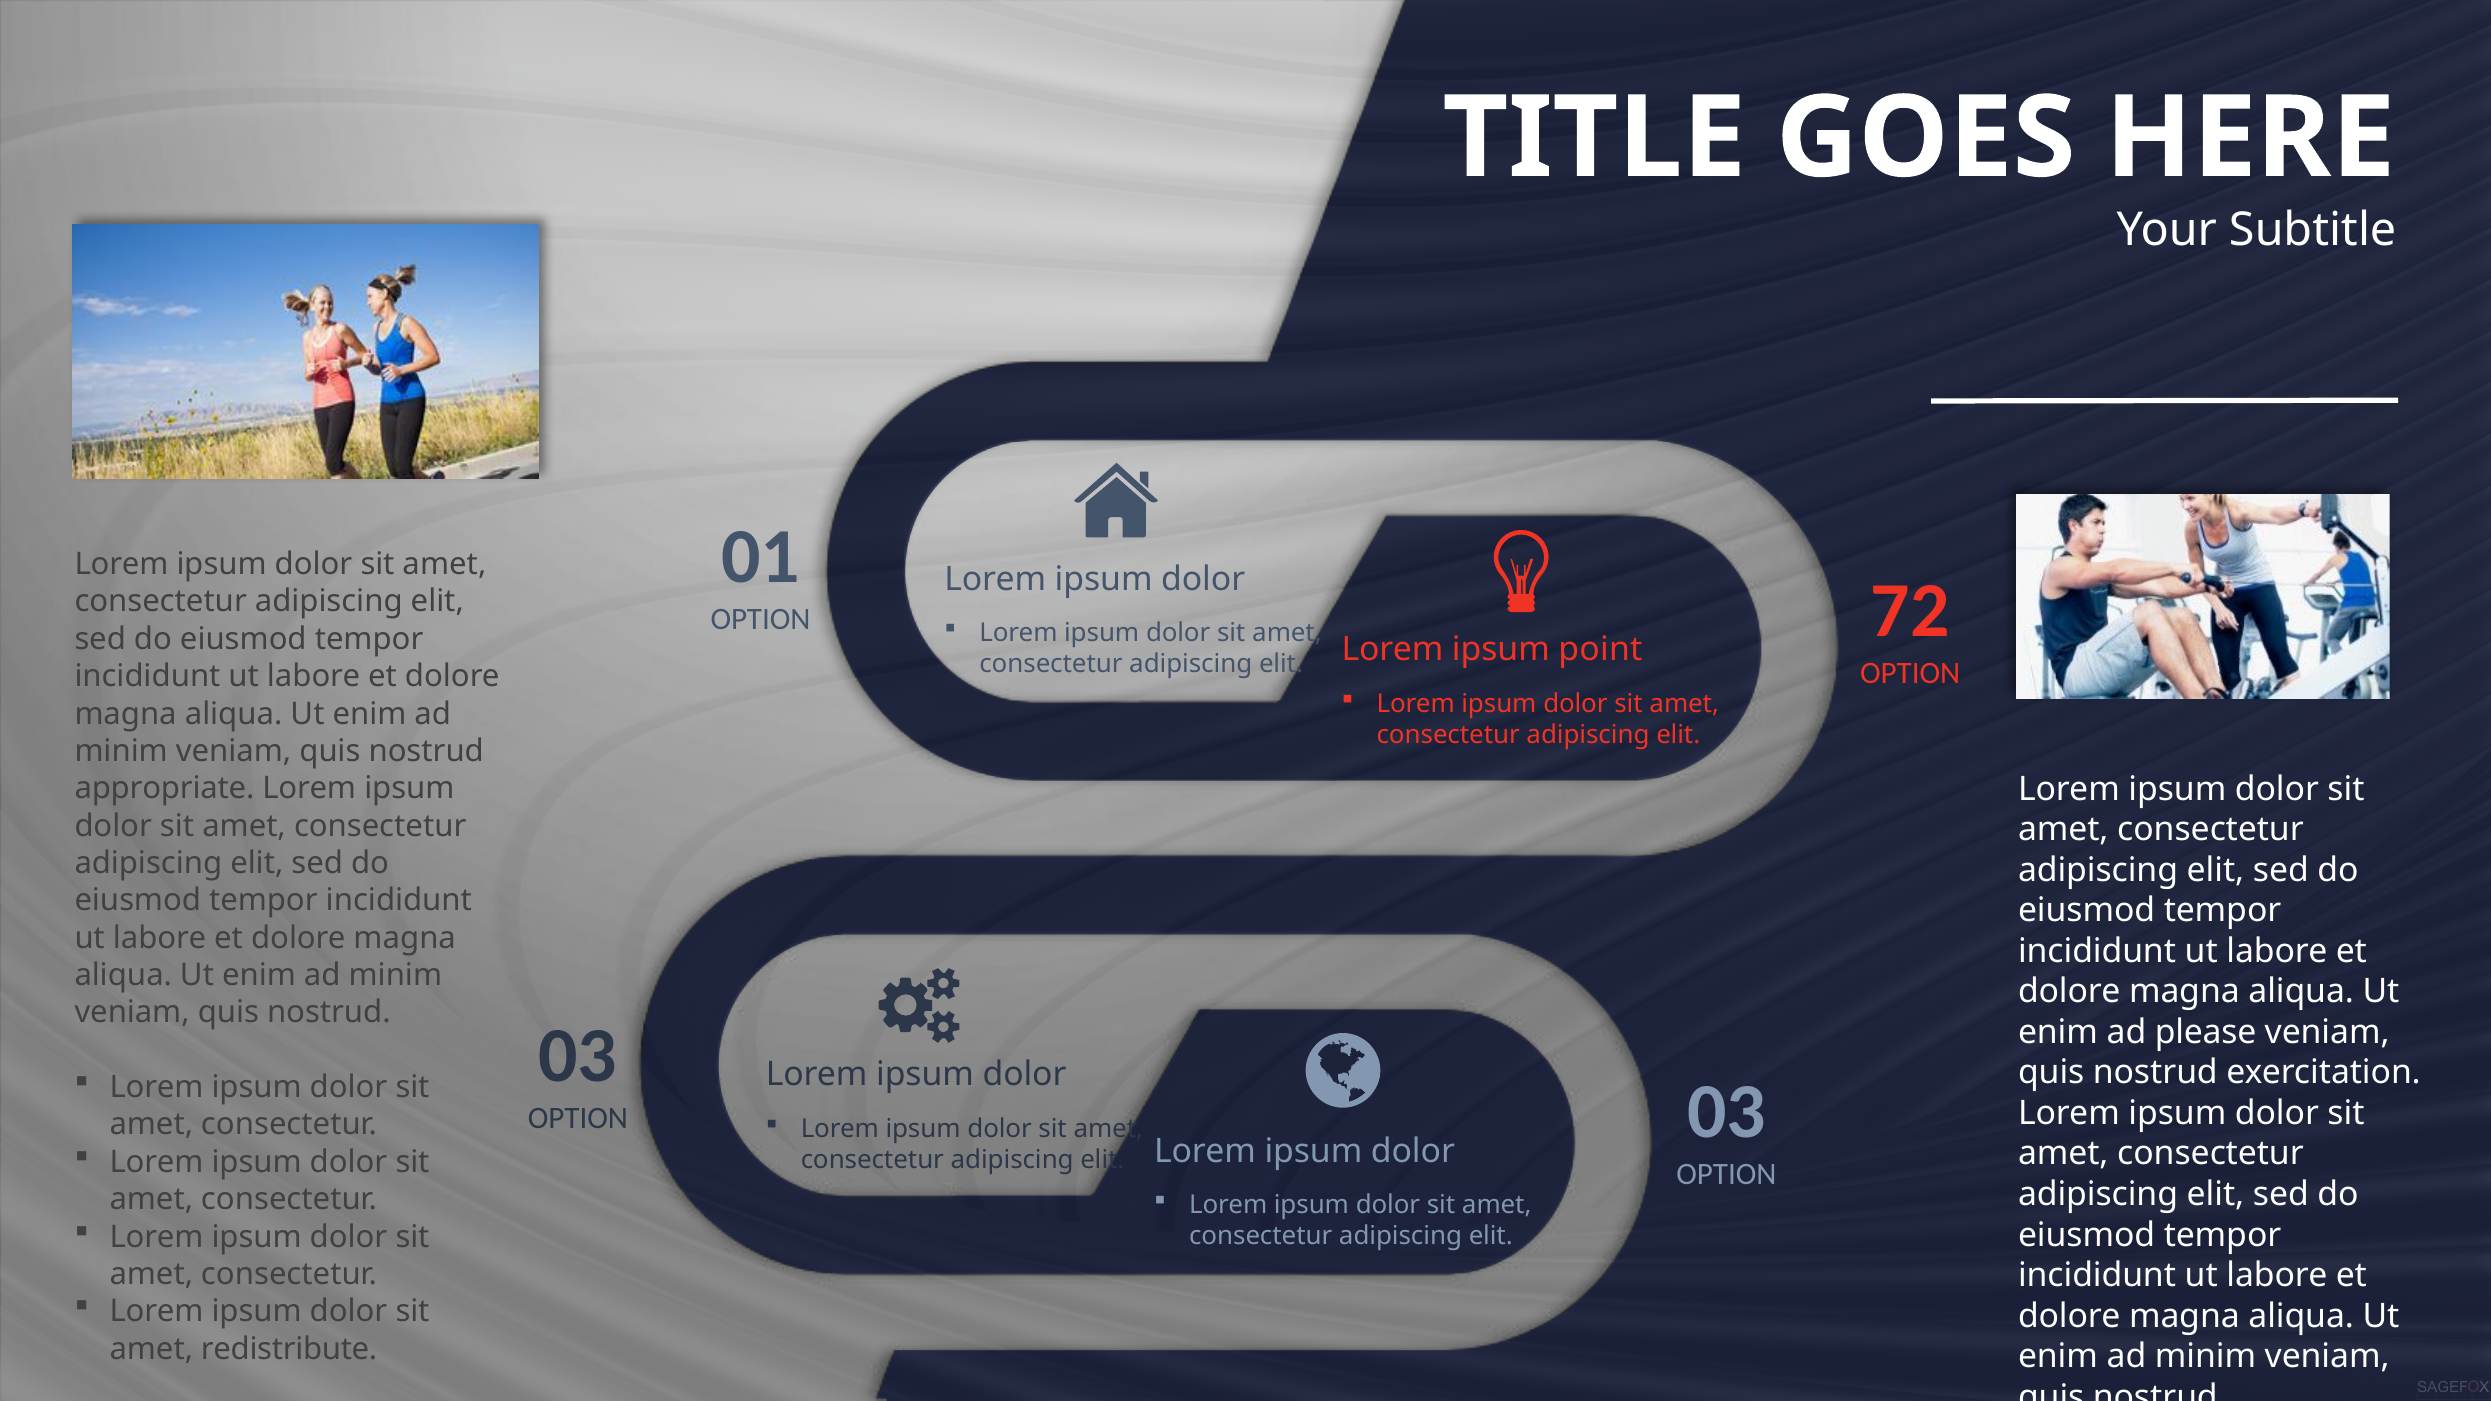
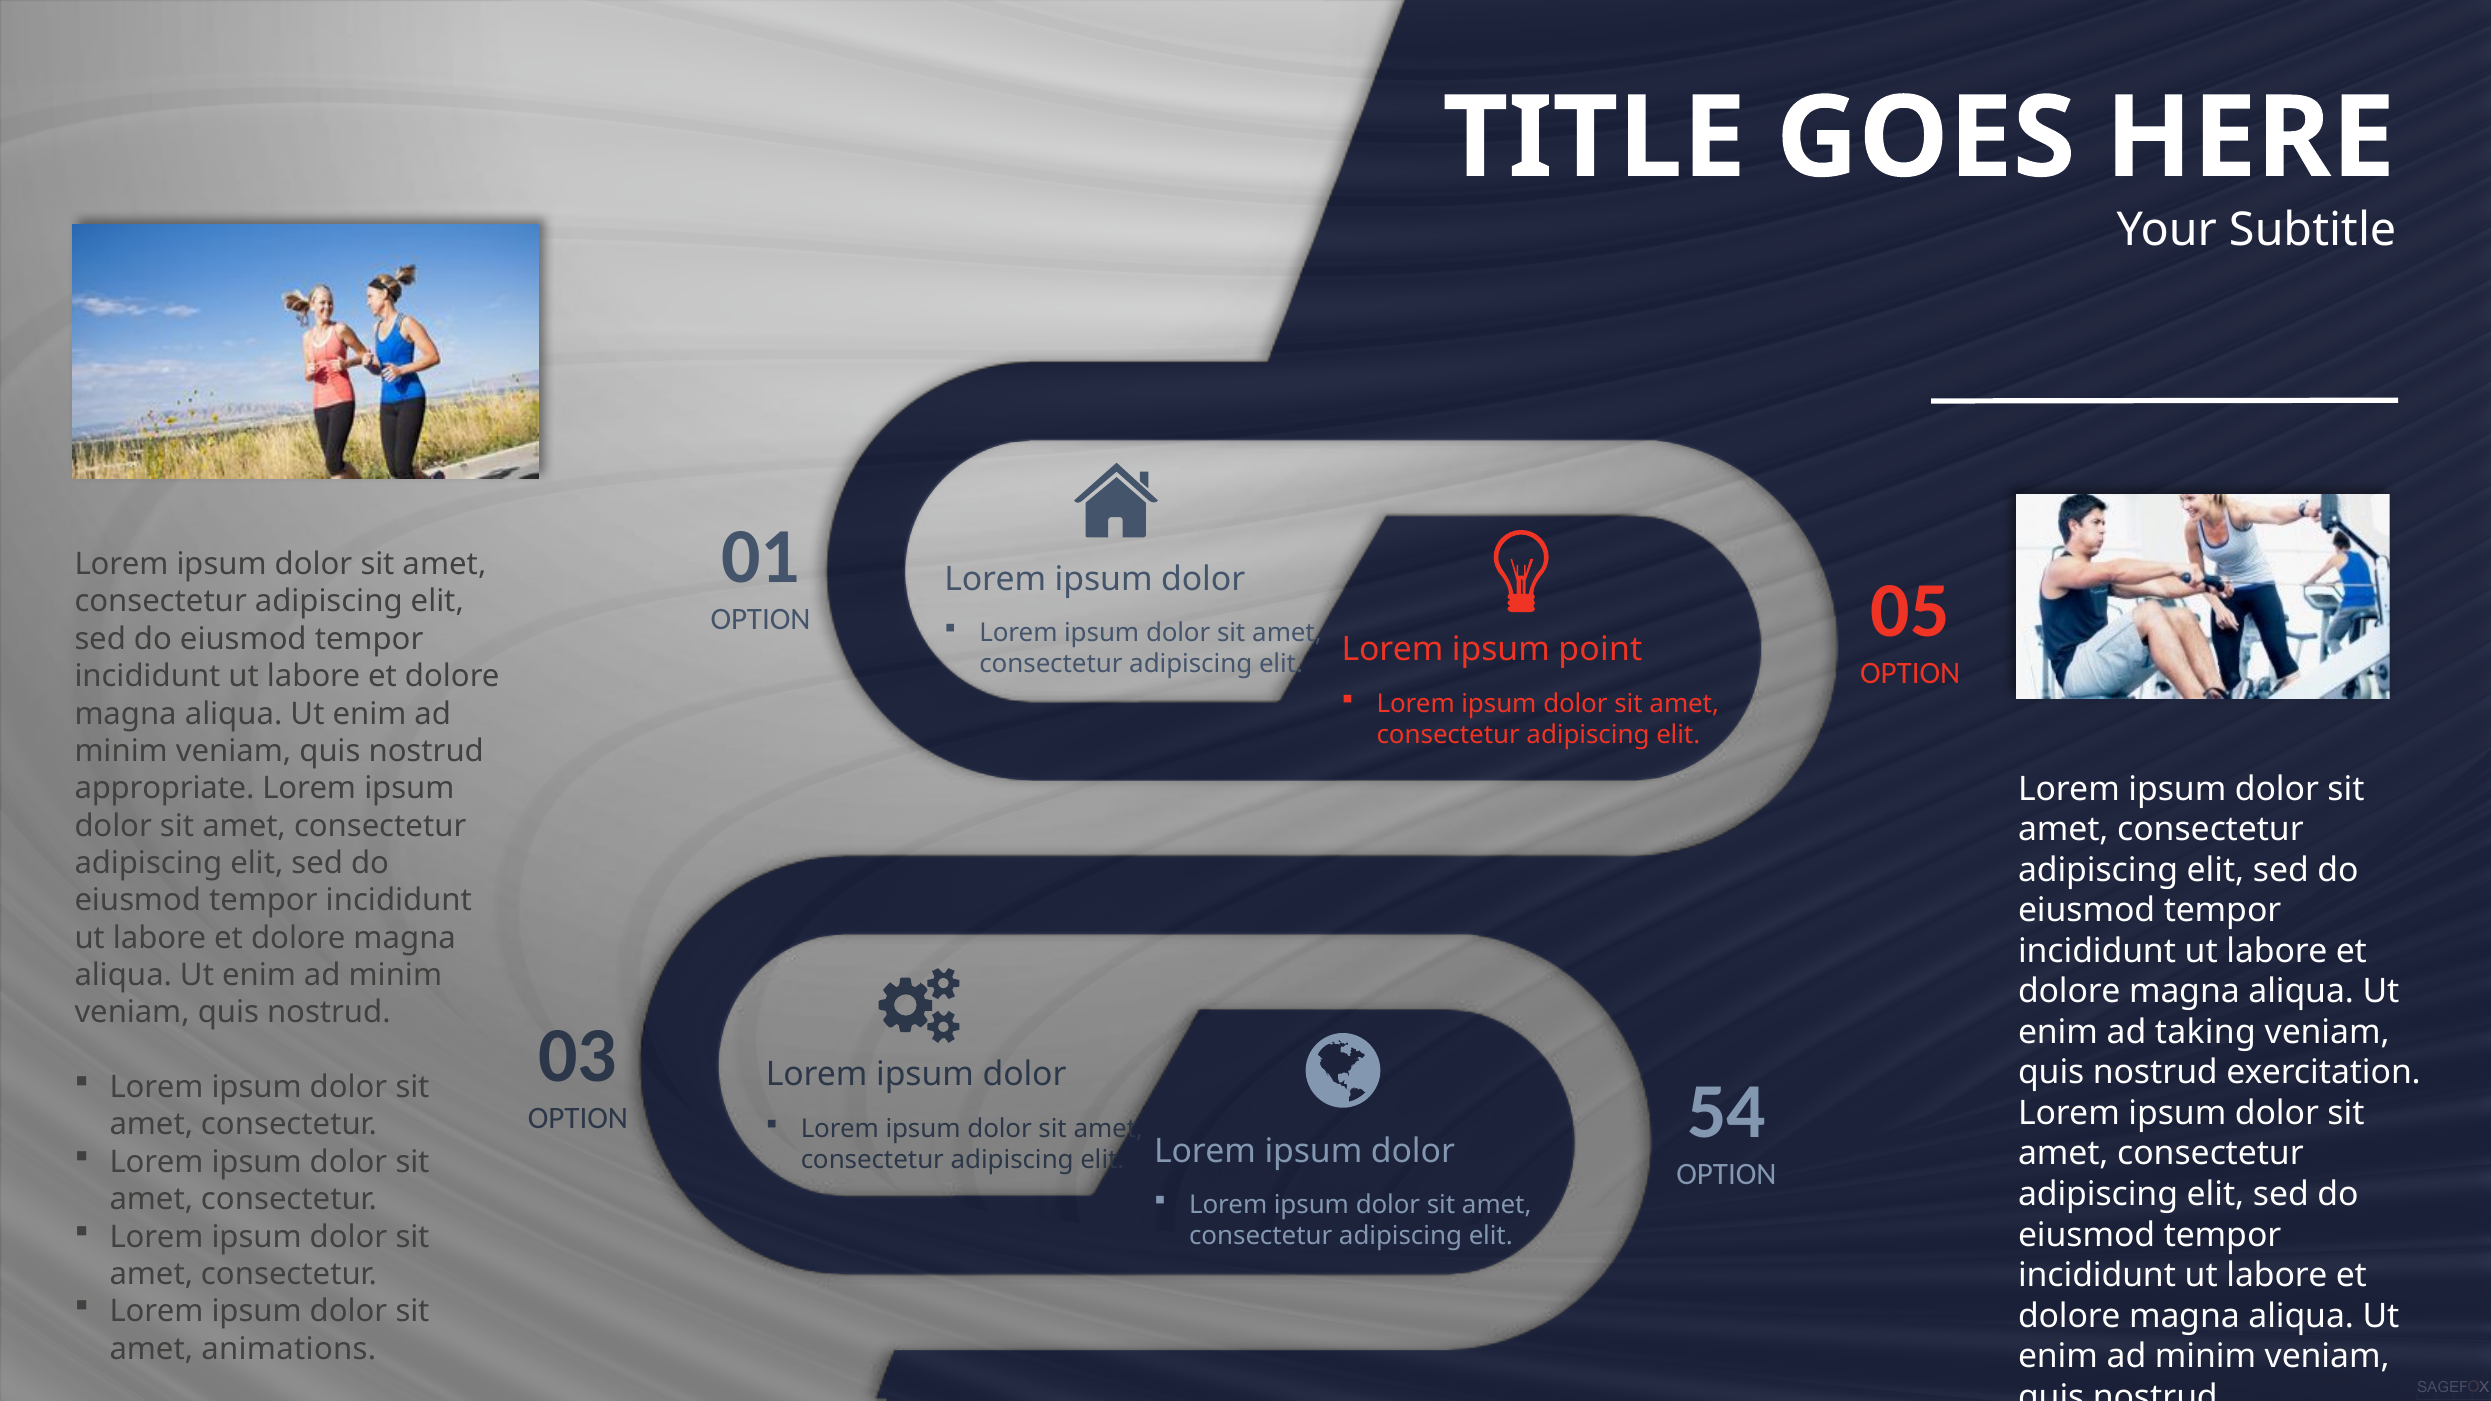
72: 72 -> 05 (1910, 611)
please: please -> taking (2205, 1032)
03: 03 -> 54 (1727, 1112)
redistribute: redistribute -> animations (289, 1349)
